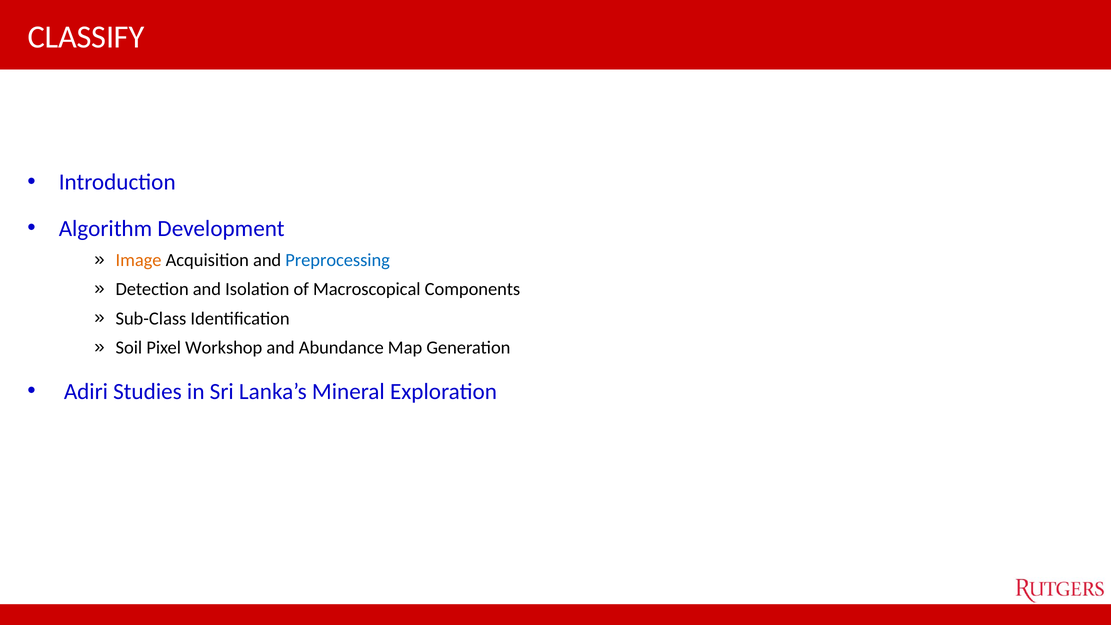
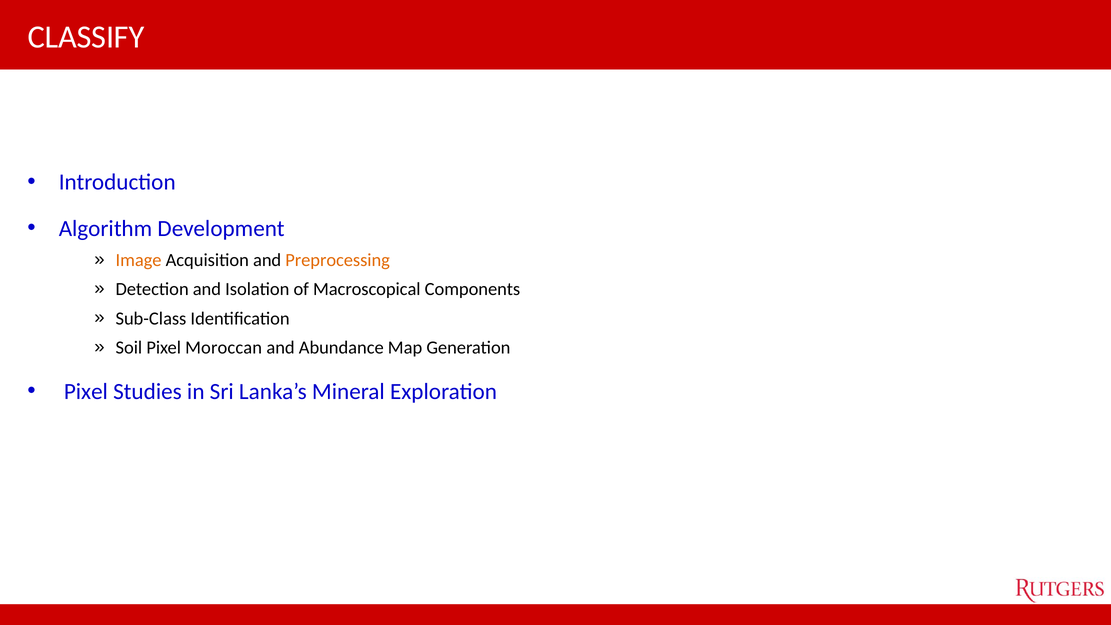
Preprocessing colour: blue -> orange (338, 260)
Workshop: Workshop -> Moroccan (224, 348)
Adiri: Adiri -> Pixel (86, 391)
